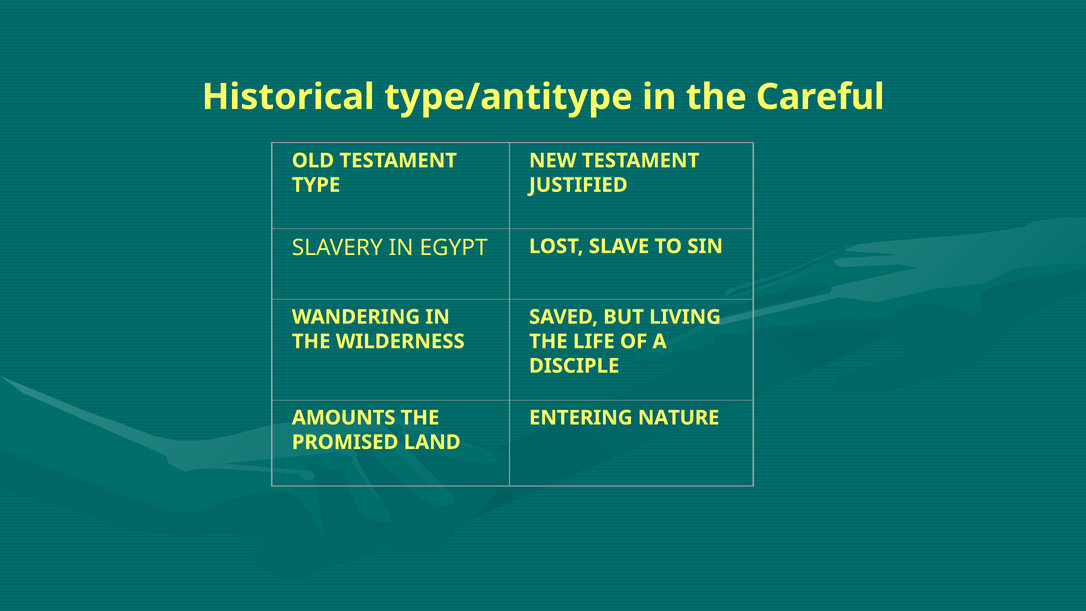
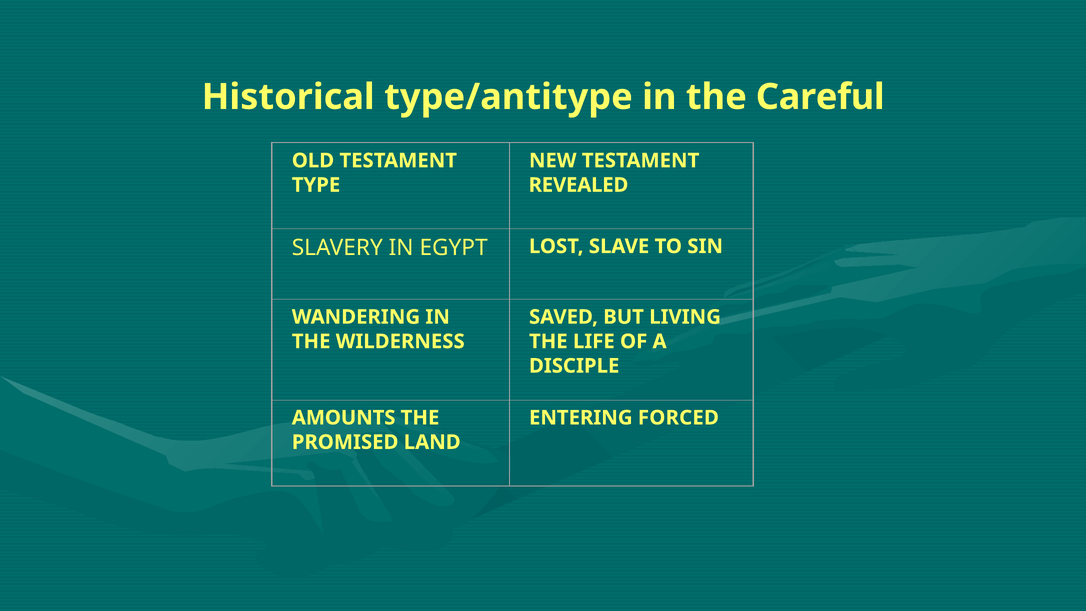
JUSTIFIED: JUSTIFIED -> REVEALED (578, 185)
NATURE: NATURE -> FORCED (678, 418)
